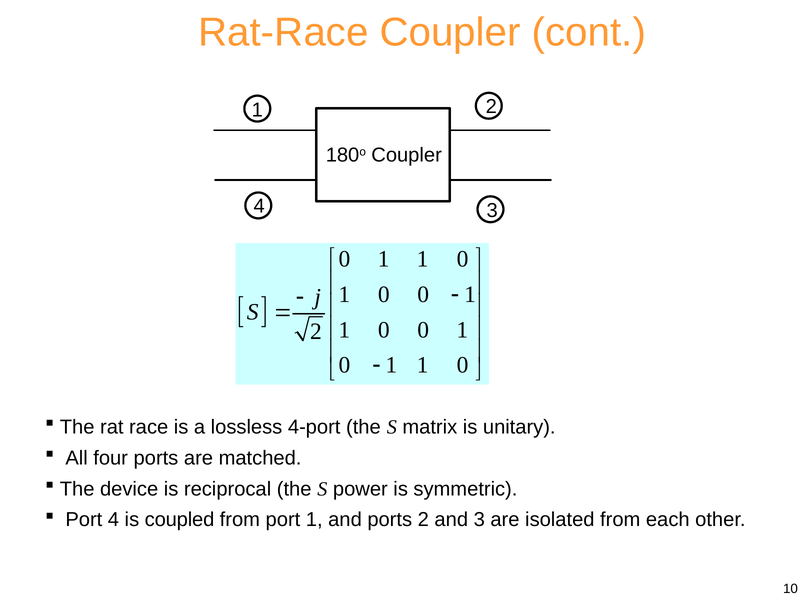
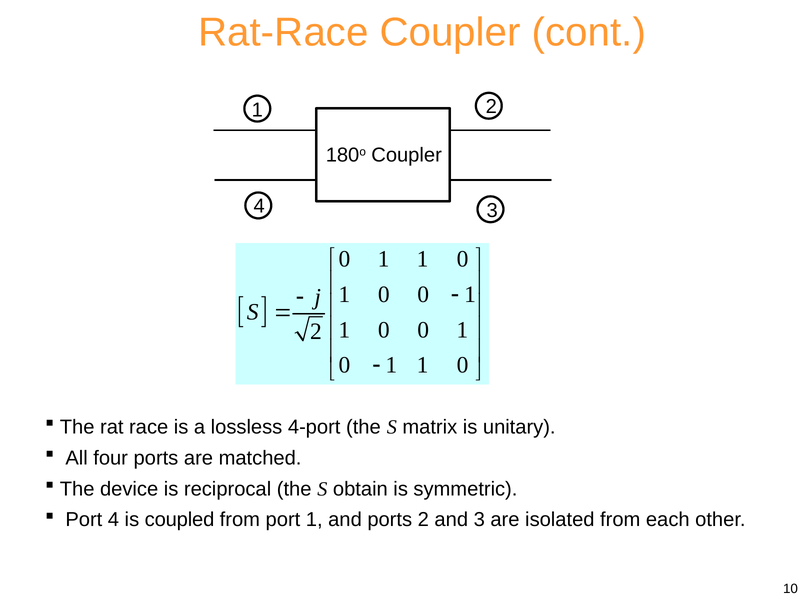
power: power -> obtain (360, 489)
